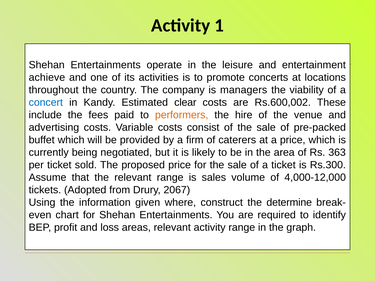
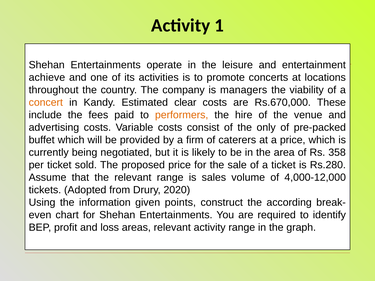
concert colour: blue -> orange (46, 103)
Rs.600,002: Rs.600,002 -> Rs.670,000 (283, 103)
of the sale: sale -> only (266, 128)
363: 363 -> 358 (337, 153)
Rs.300: Rs.300 -> Rs.280 (328, 165)
2067: 2067 -> 2020 (177, 190)
where: where -> points (180, 203)
determine: determine -> according (289, 203)
